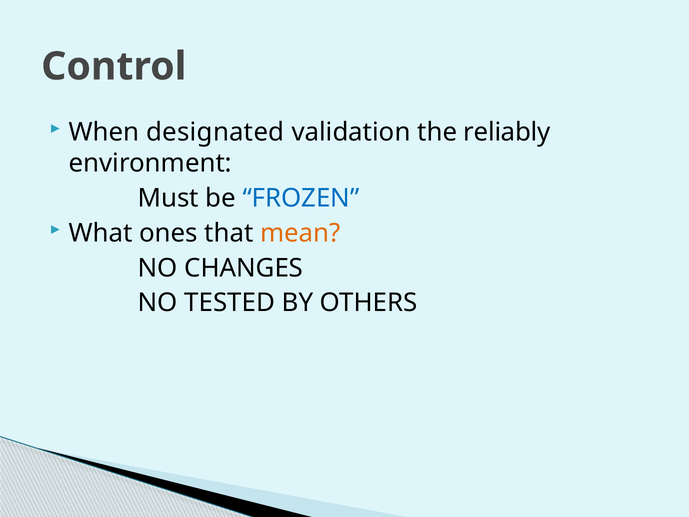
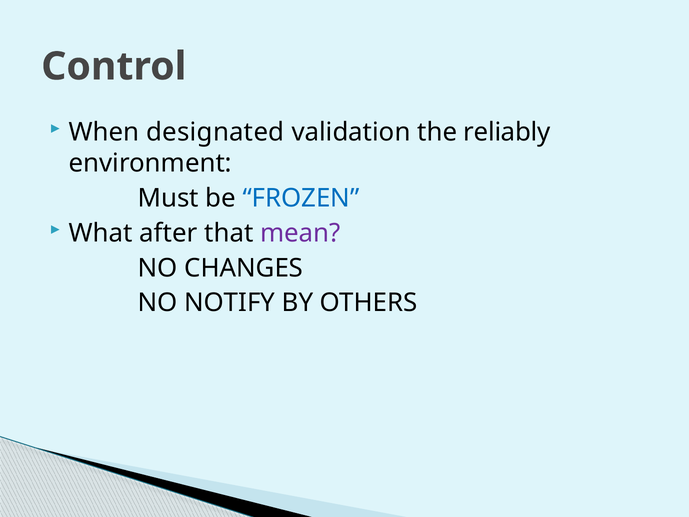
ones: ones -> after (168, 233)
mean colour: orange -> purple (300, 233)
TESTED: TESTED -> NOTIFY (230, 303)
